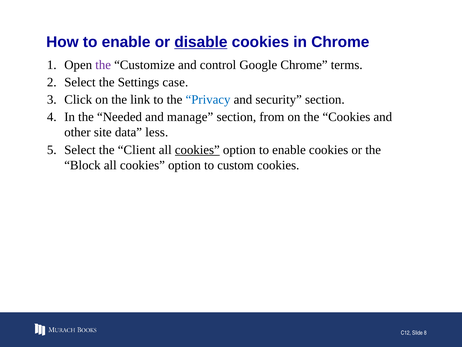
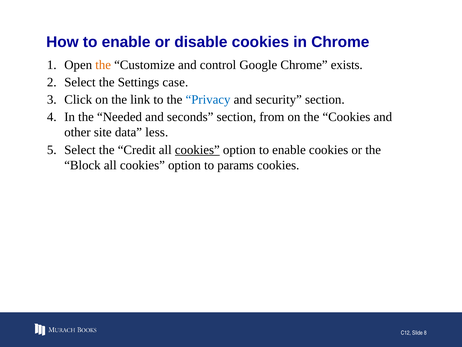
disable underline: present -> none (201, 42)
the colour: purple -> orange (103, 65)
terms: terms -> exists (347, 65)
manage: manage -> seconds (190, 117)
Client: Client -> Credit (137, 150)
custom: custom -> params (236, 165)
